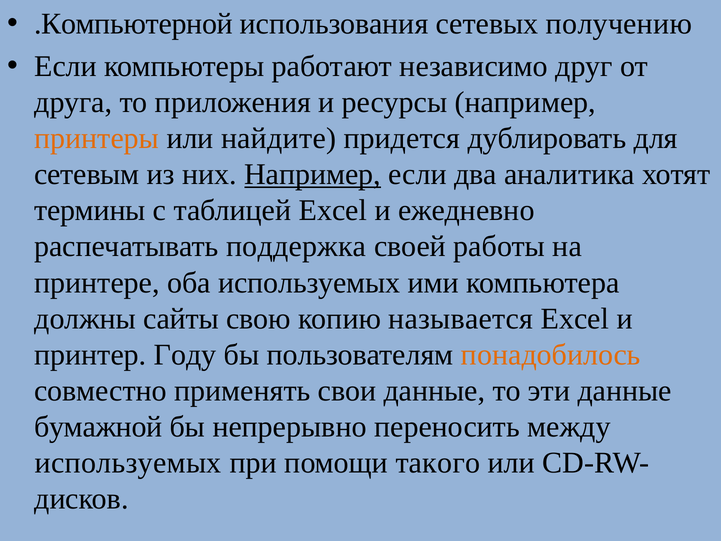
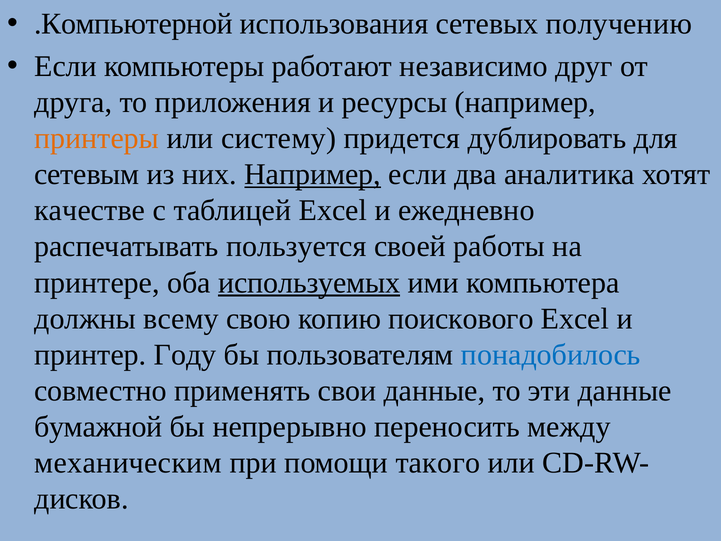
найдите: найдите -> систему (279, 138)
термины: термины -> качестве (90, 210)
поддержка: поддержка -> пользуется (296, 246)
используемых underline: none -> present (309, 282)
сайты: сайты -> всему (181, 319)
называется: называется -> поискового (461, 319)
понадобилось colour: orange -> blue (551, 355)
используемых: используемых -> механическим (128, 463)
